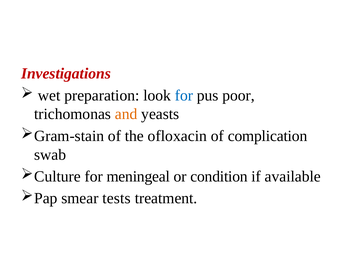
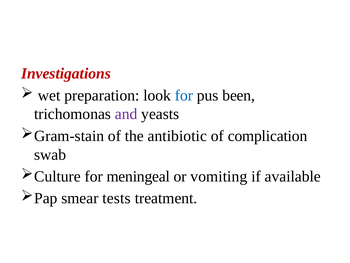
poor: poor -> been (239, 95)
and colour: orange -> purple (126, 114)
ofloxacin: ofloxacin -> antibiotic (177, 136)
condition: condition -> vomiting (219, 176)
